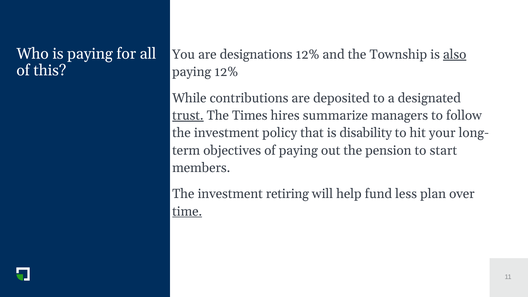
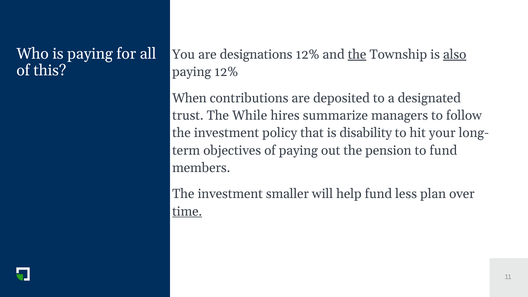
the underline: none -> present (357, 54)
While: While -> When (189, 98)
trust underline: present -> none (188, 116)
Times: Times -> While (250, 116)
to start: start -> fund (443, 150)
retiring: retiring -> smaller (287, 194)
